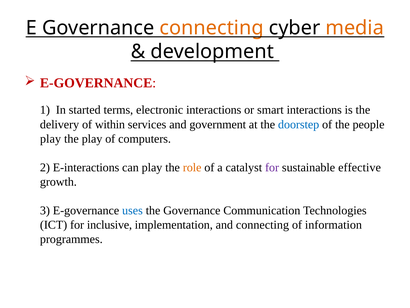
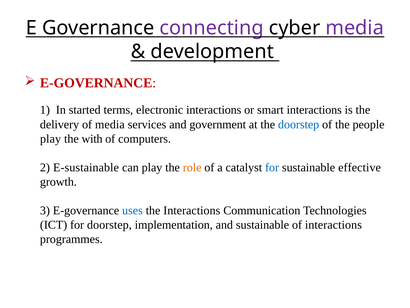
connecting colour: orange -> purple (212, 28)
media colour: orange -> purple (355, 28)
of within: within -> media (110, 124)
the play: play -> with (92, 139)
E-interactions: E-interactions -> E-sustainable (86, 167)
for colour: purple -> blue (272, 167)
the Governance: Governance -> Interactions (192, 210)
for inclusive: inclusive -> doorstep (109, 225)
and connecting: connecting -> sustainable (263, 225)
of information: information -> interactions (333, 225)
